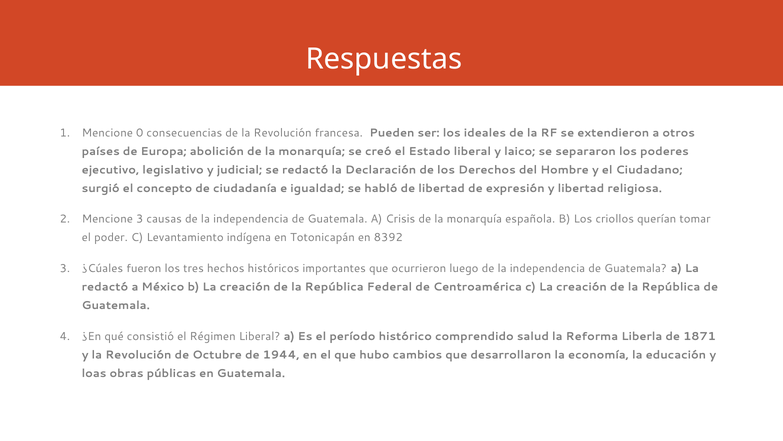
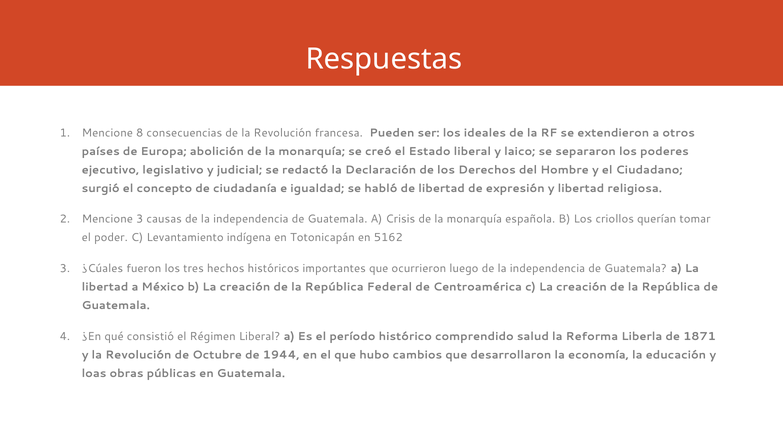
0: 0 -> 8 (140, 133)
8392: 8392 -> 5162 (388, 237)
redactó: redactó -> libertad (105, 287)
